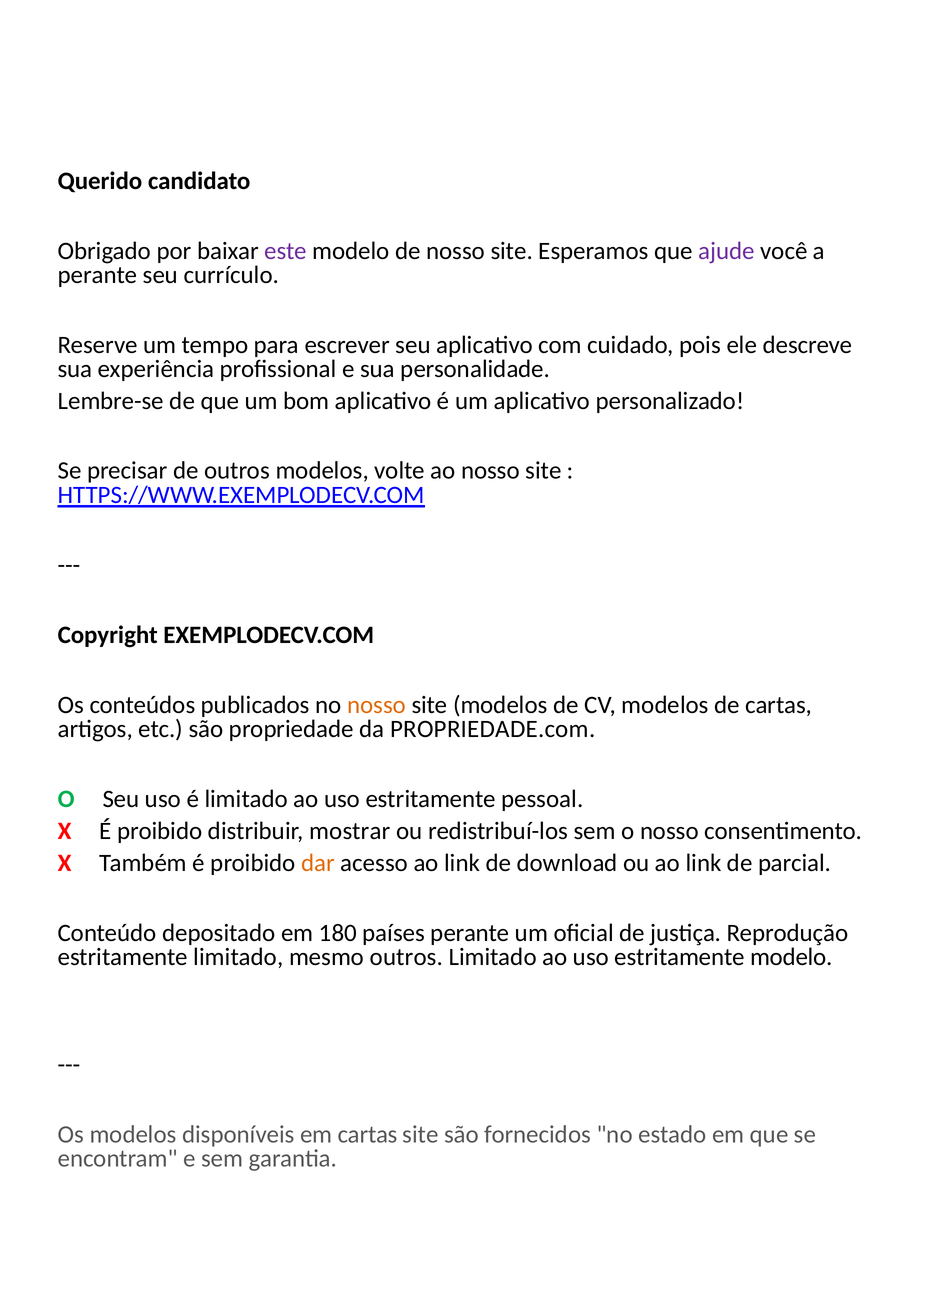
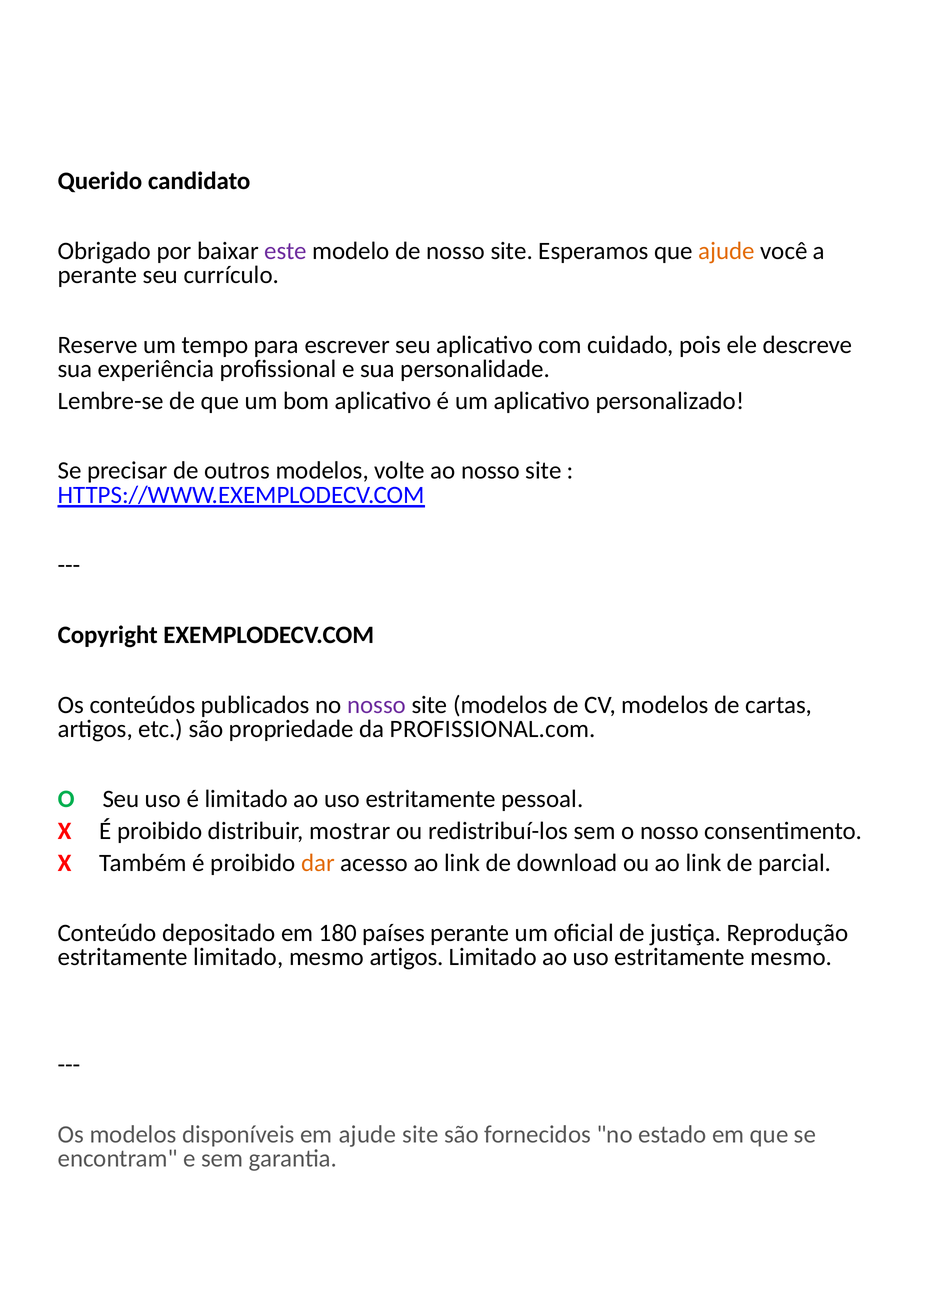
ajude colour: purple -> orange (727, 251)
nosso colour: orange -> purple (377, 705)
PROPRIEDADE.com: PROPRIEDADE.com -> PROFISSIONAL.com (493, 729)
mesmo outros: outros -> artigos (407, 956)
estritamente modelo: modelo -> mesmo (791, 956)
em cartas: cartas -> ajude (367, 1134)
